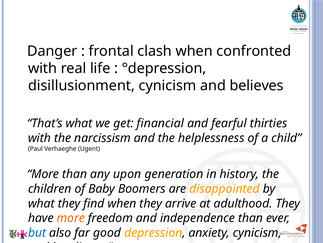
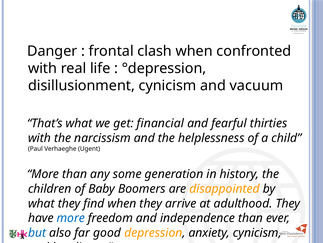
believes: believes -> vacuum (257, 85)
upon: upon -> some (127, 174)
more colour: orange -> blue (71, 217)
